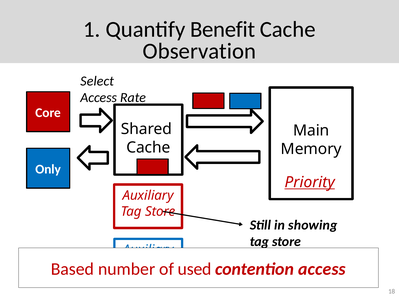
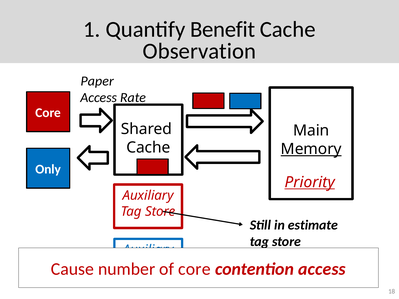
Select: Select -> Paper (97, 81)
Memory underline: none -> present (311, 149)
showing: showing -> estimate (313, 225)
Based: Based -> Cause (72, 269)
used: used -> core (194, 269)
